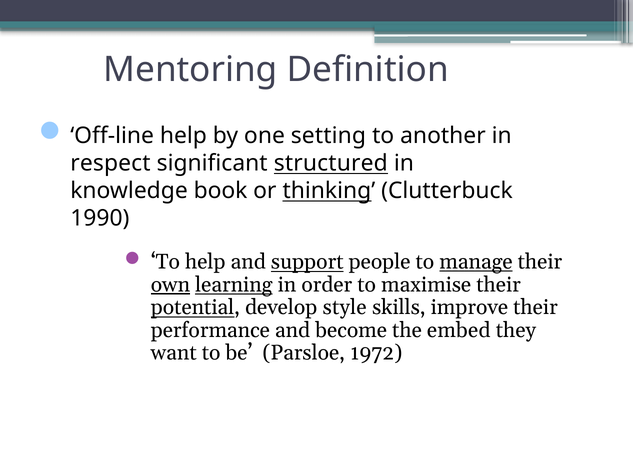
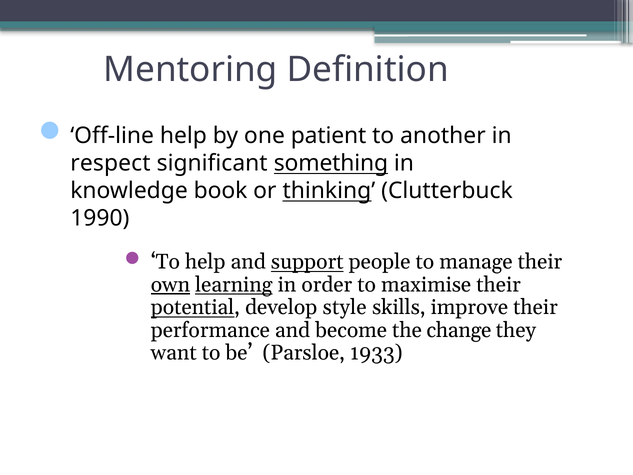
setting: setting -> patient (329, 136)
structured: structured -> something (331, 163)
manage underline: present -> none (476, 262)
embed: embed -> change (459, 330)
1972: 1972 -> 1933 (376, 353)
